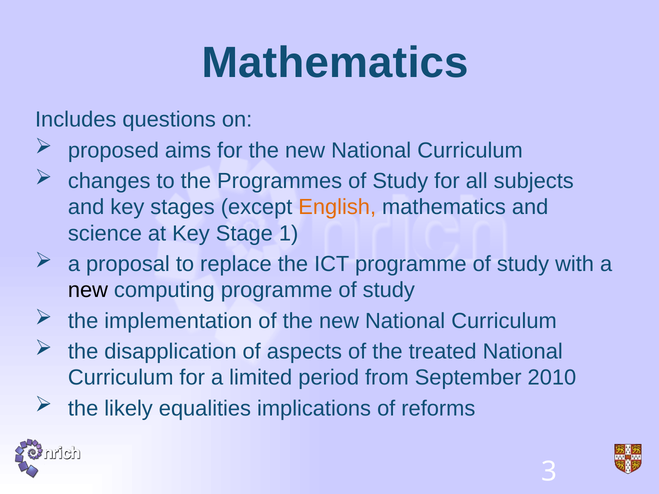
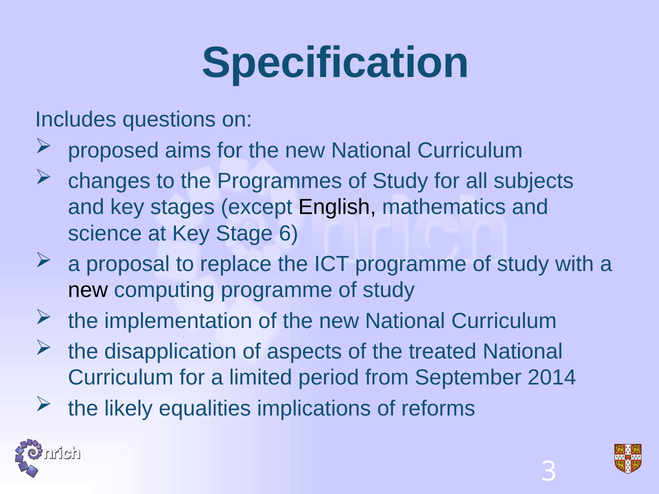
Mathematics: Mathematics -> Specification (336, 63)
English colour: orange -> black (337, 207)
1: 1 -> 6 (289, 234)
2010: 2010 -> 2014 (552, 378)
